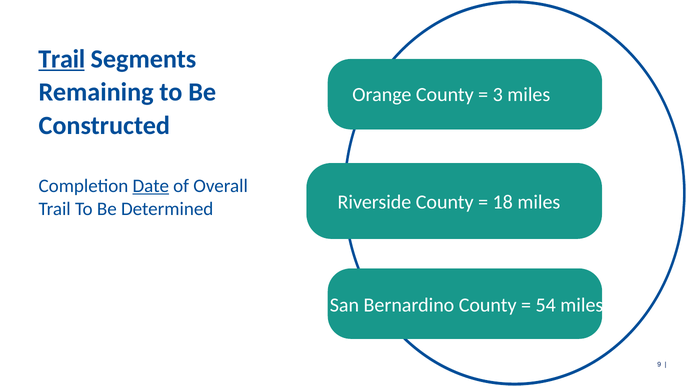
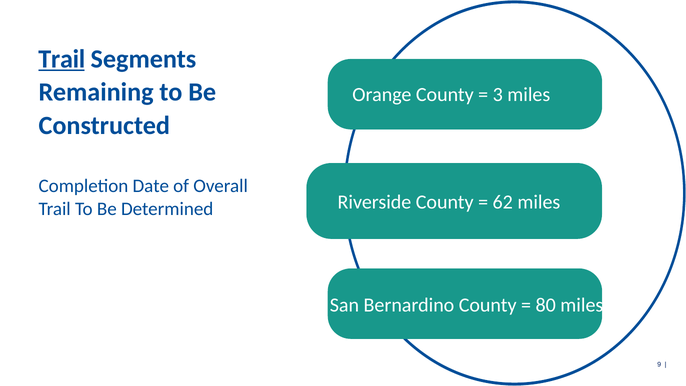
Date underline: present -> none (151, 186)
18: 18 -> 62 (503, 202)
54: 54 -> 80 (546, 305)
